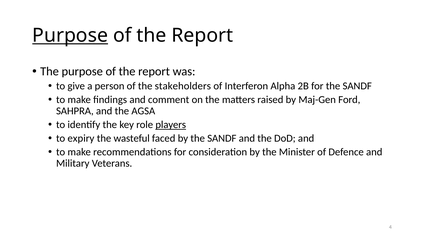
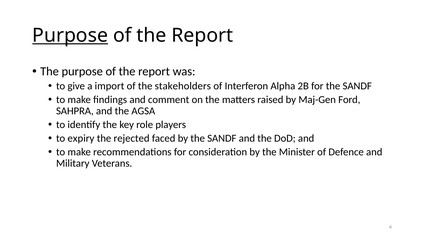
person: person -> import (110, 86)
players underline: present -> none (171, 125)
wasteful: wasteful -> rejected (132, 139)
